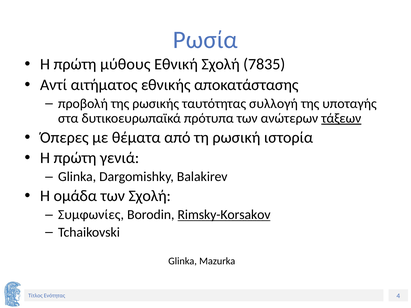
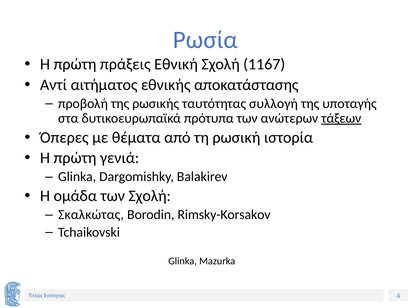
μύθους: μύθους -> πράξεις (125, 64)
7835: 7835 -> 1167 (264, 64)
Συμφωνίες: Συμφωνίες -> Σκαλκώτας (91, 215)
Rimsky-Korsakov underline: present -> none (224, 215)
